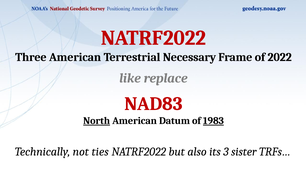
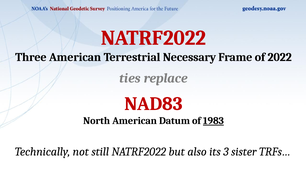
like: like -> ties (130, 78)
North underline: present -> none (97, 121)
ties: ties -> still (100, 152)
